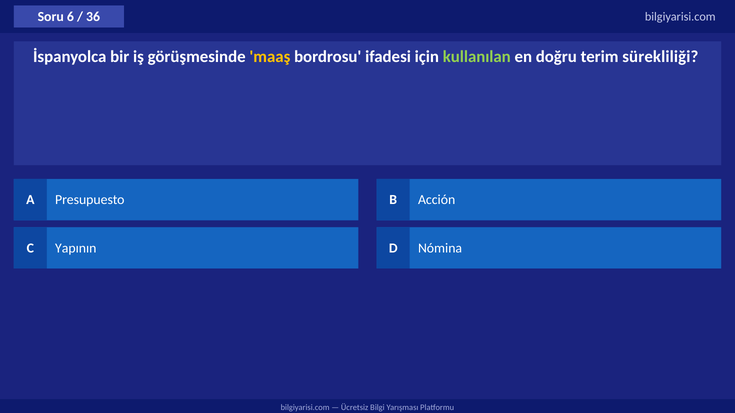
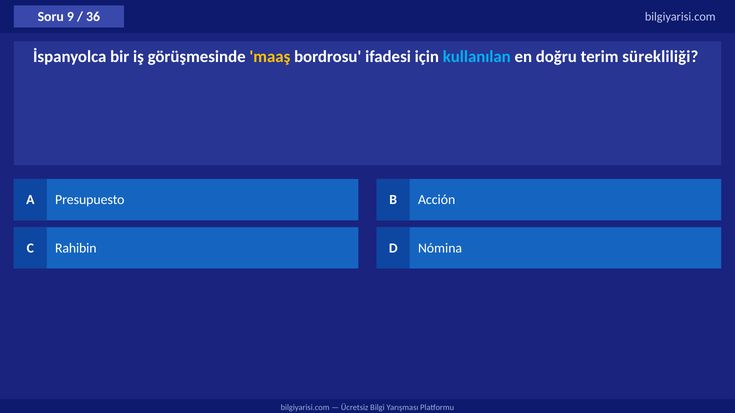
6: 6 -> 9 (70, 17)
kullanılan colour: light green -> light blue (477, 57)
Yapının: Yapının -> Rahibin (76, 248)
